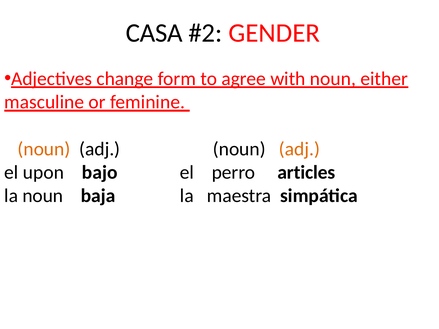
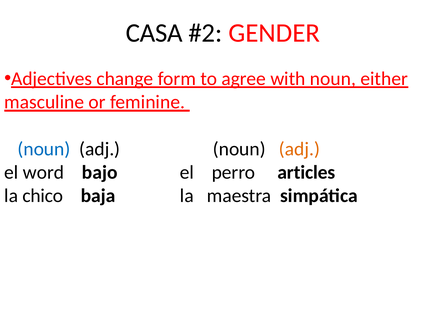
noun colour: orange -> blue (44, 149)
upon: upon -> word (44, 173)
la noun: noun -> chico (43, 196)
